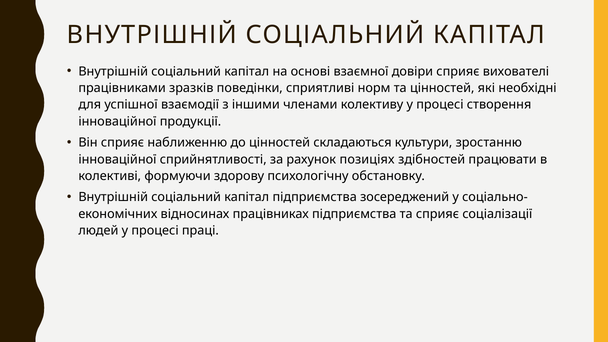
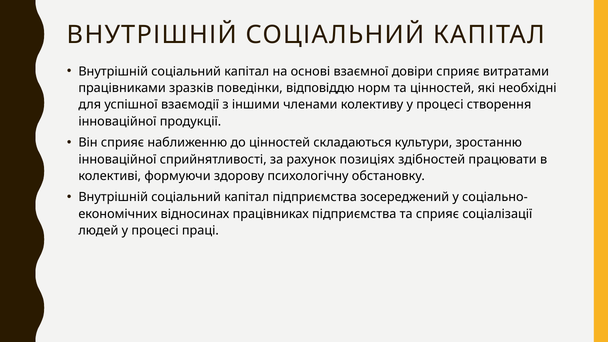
вихователі: вихователі -> витратами (516, 71)
сприятливі: сприятливі -> відповіддю (320, 88)
